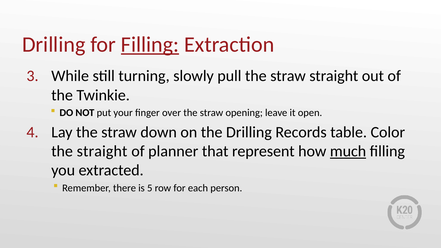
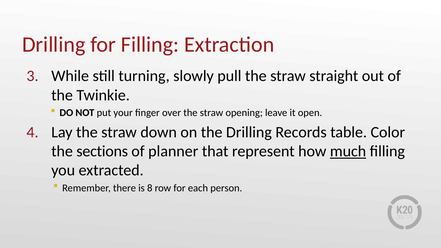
Filling underline: present -> none (150, 44)
the straight: straight -> sections (102, 151)
5: 5 -> 8 (150, 188)
